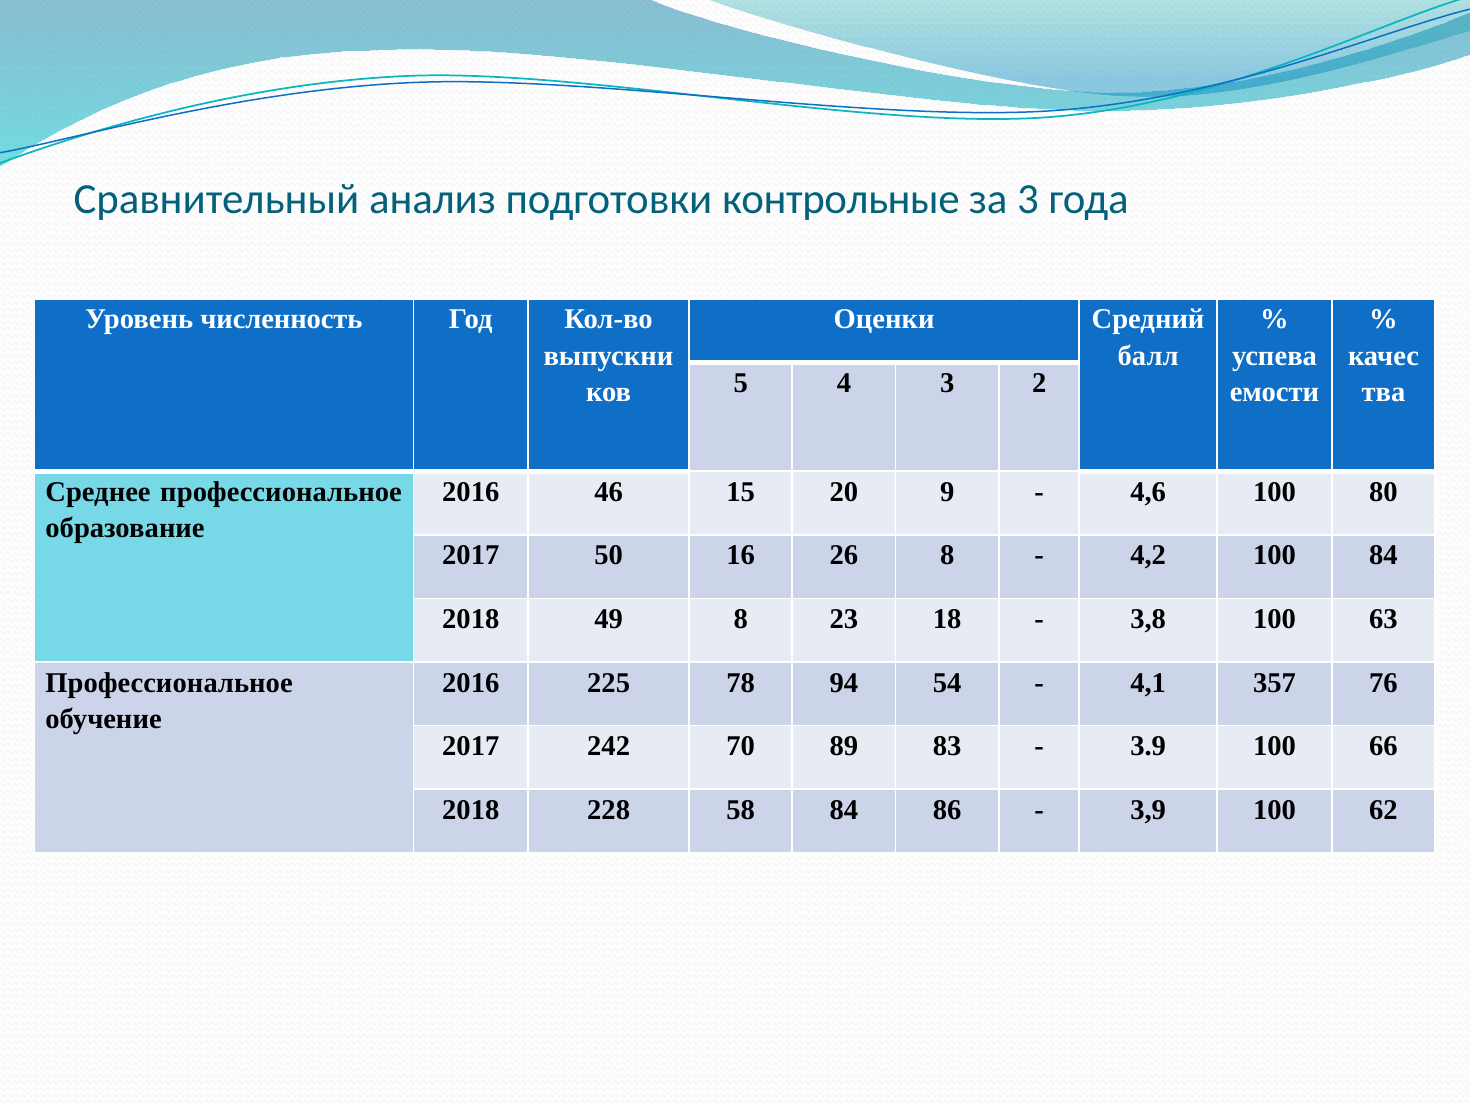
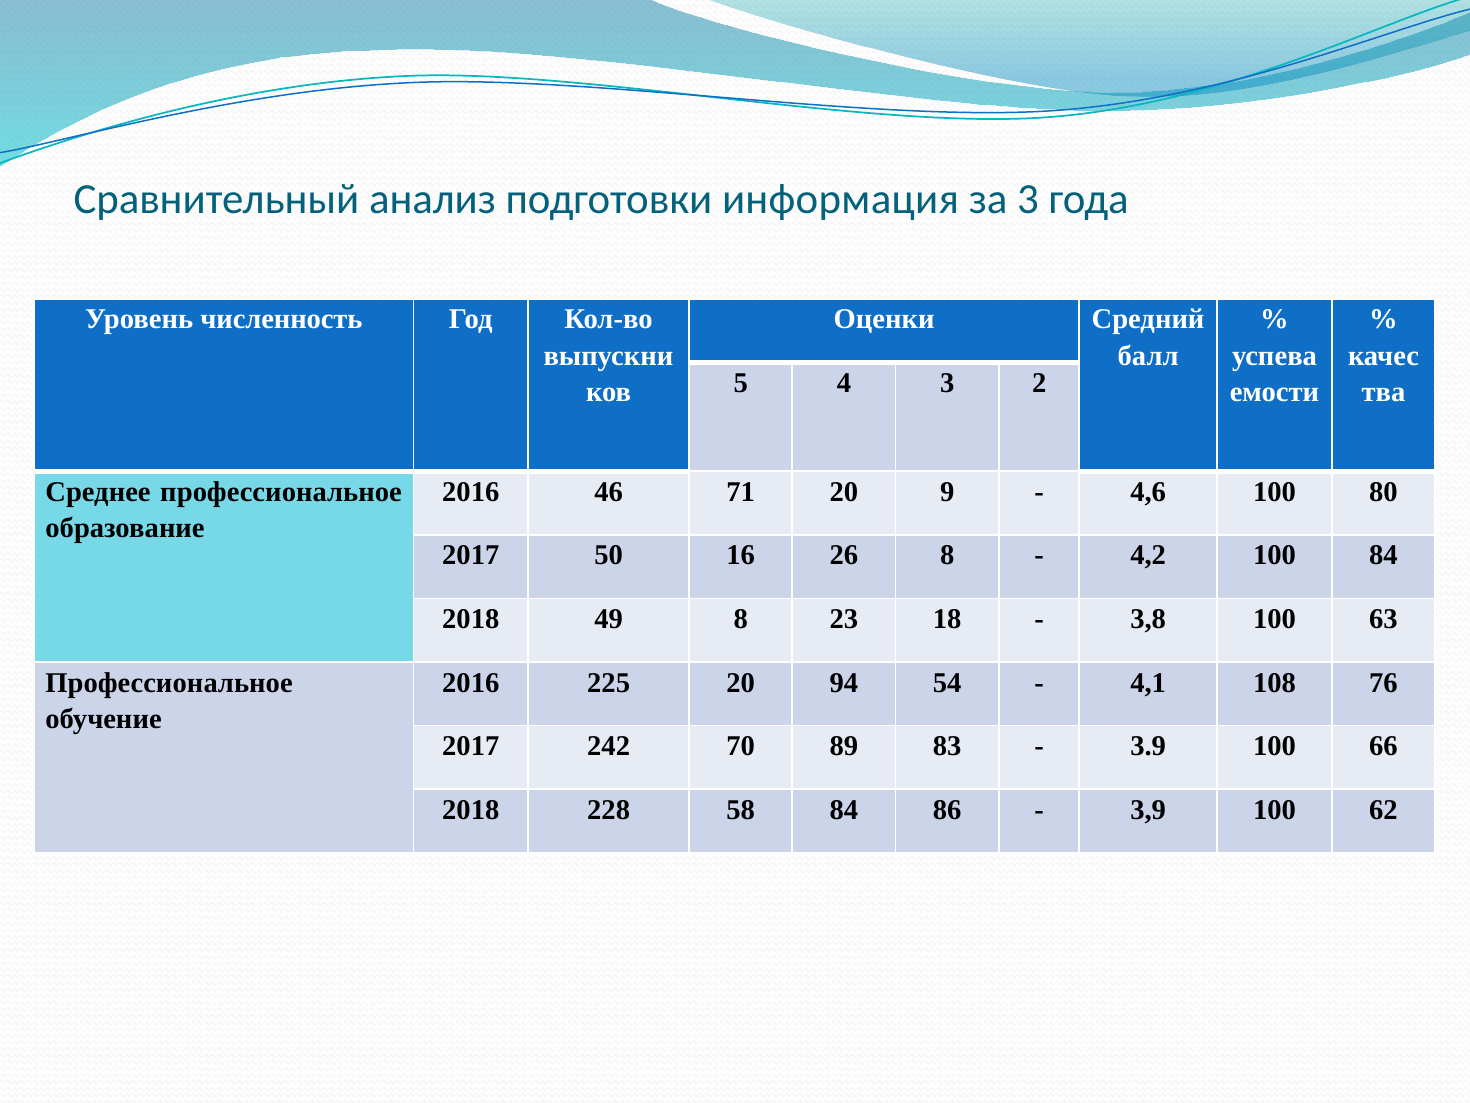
контрольные: контрольные -> информация (840, 200)
15: 15 -> 71 (741, 492)
225 78: 78 -> 20 (741, 682)
357: 357 -> 108 (1275, 682)
